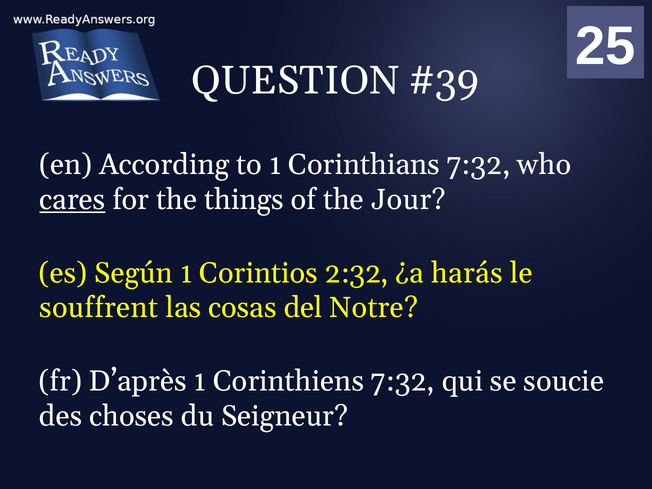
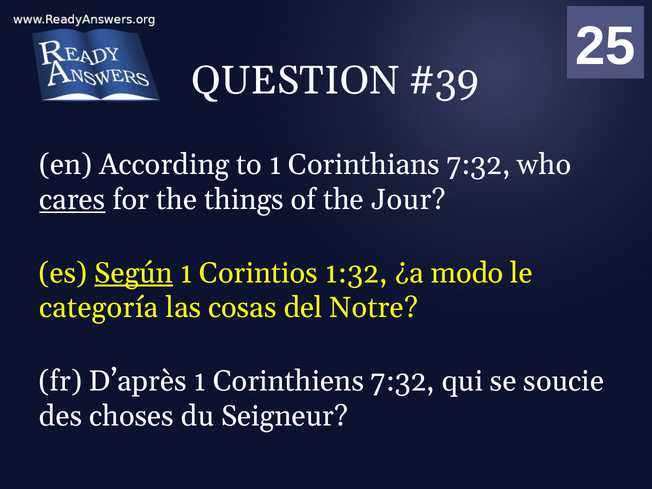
Según underline: none -> present (134, 273)
2:32: 2:32 -> 1:32 (356, 273)
harás: harás -> modo (467, 273)
souffrent: souffrent -> categoría (99, 308)
